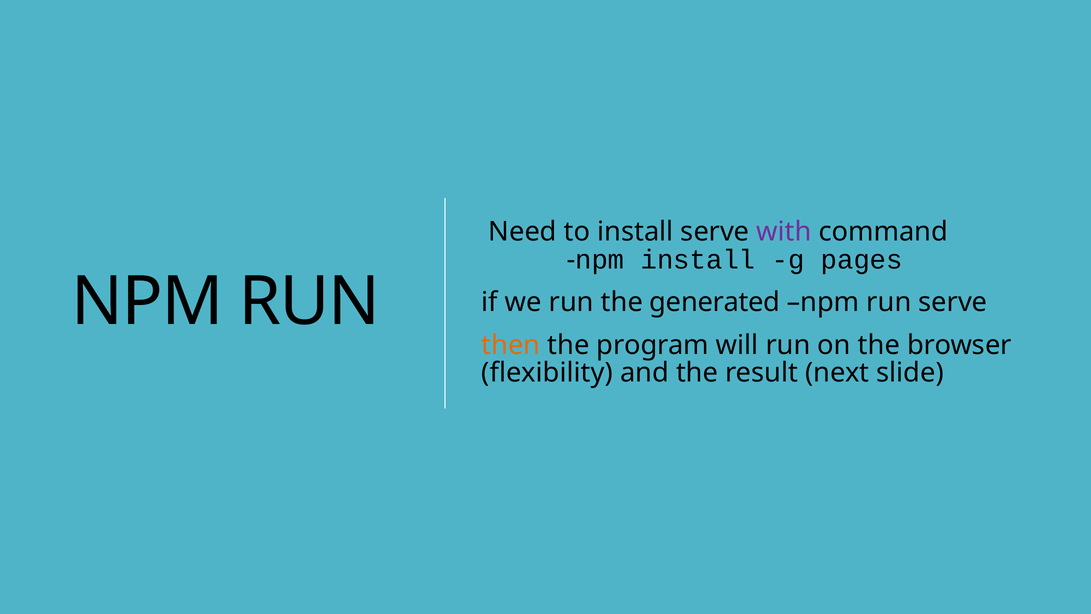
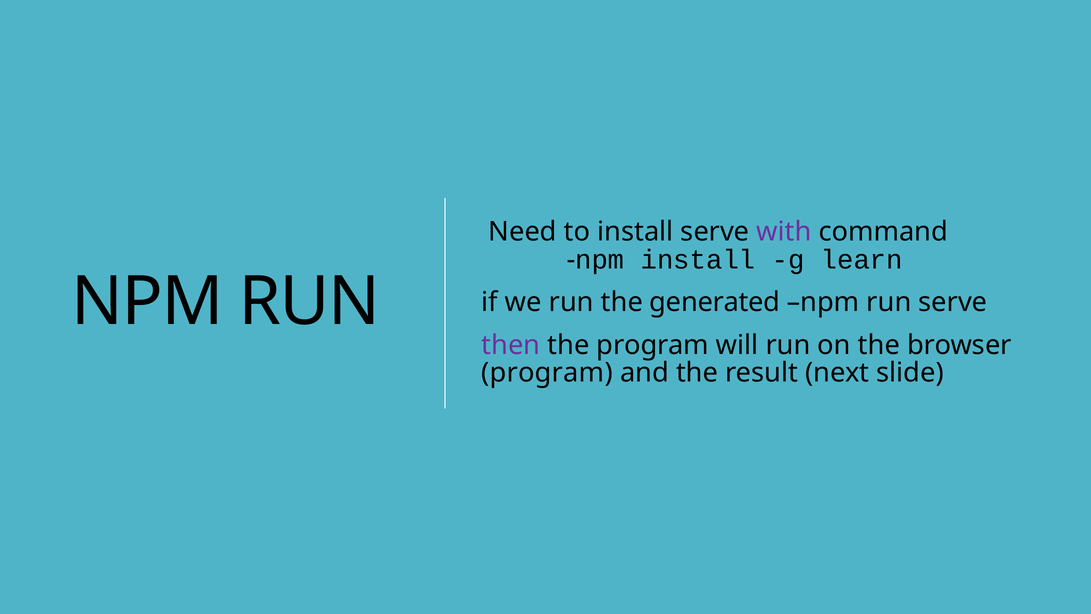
pages: pages -> learn (862, 260)
then colour: orange -> purple (511, 345)
flexibility: flexibility -> program (547, 373)
